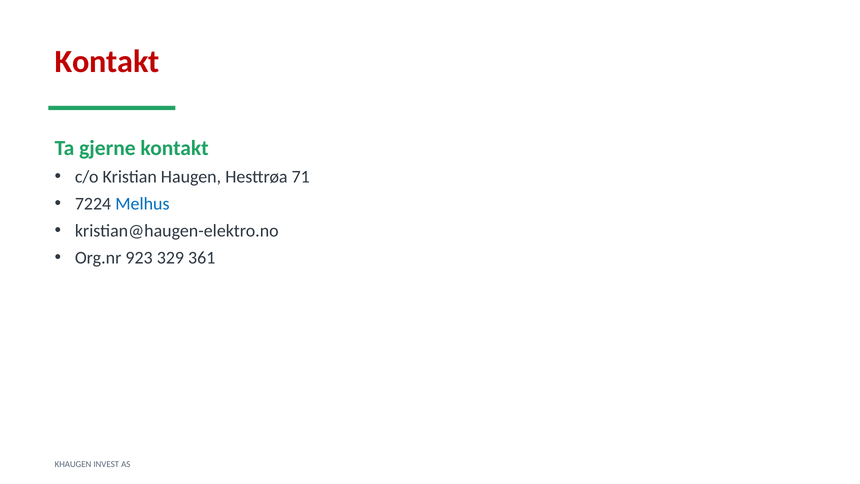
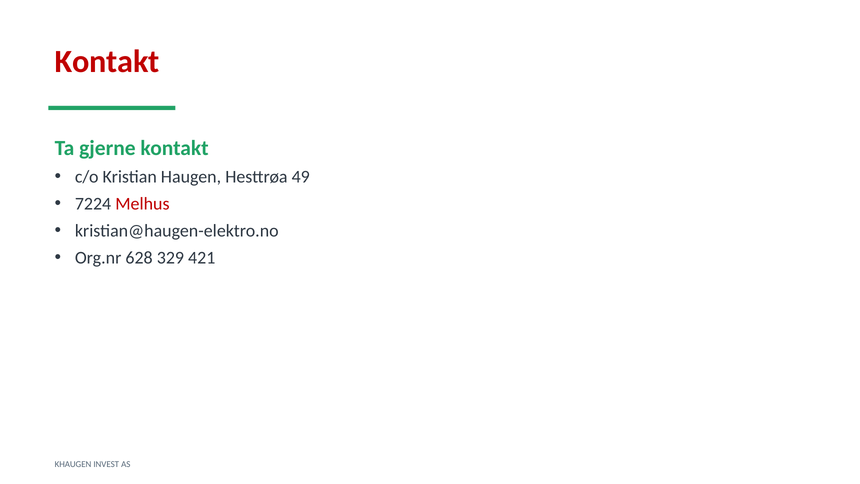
71: 71 -> 49 (301, 177)
Melhus colour: blue -> red (142, 204)
923: 923 -> 628 (139, 258)
361: 361 -> 421 (202, 258)
